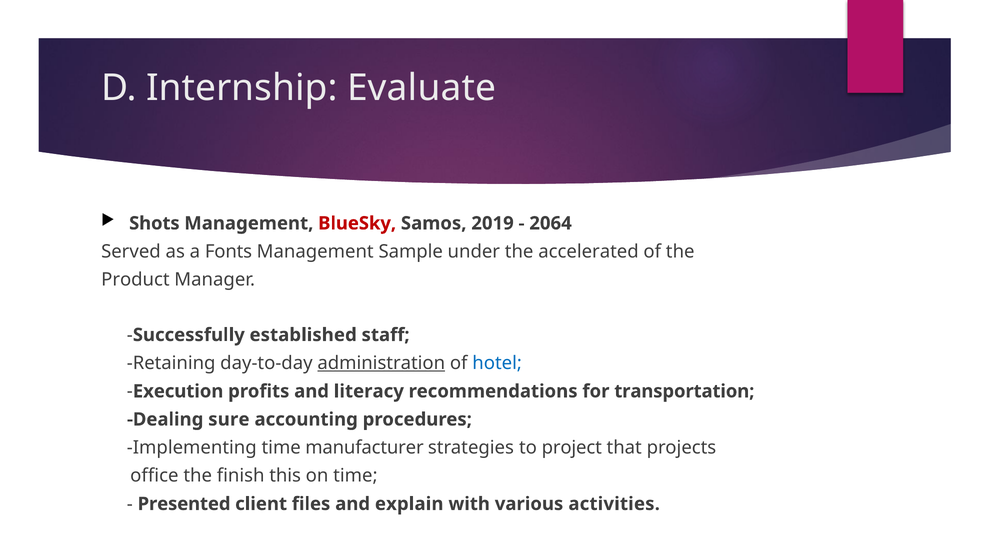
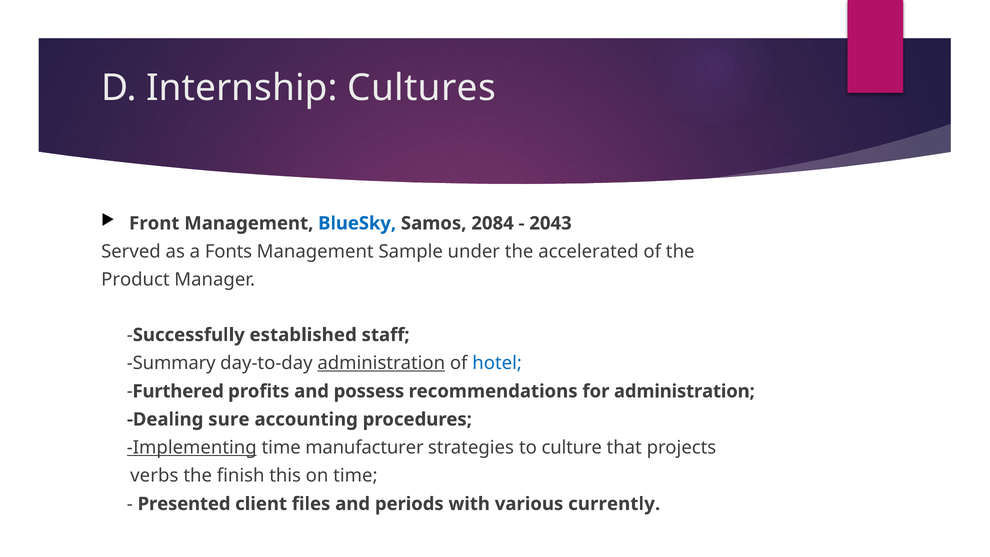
Evaluate: Evaluate -> Cultures (422, 88)
Shots: Shots -> Front (154, 223)
BlueSky colour: red -> blue (357, 223)
2019: 2019 -> 2084 (493, 223)
2064: 2064 -> 2043 (551, 223)
Retaining: Retaining -> Summary (171, 363)
Execution: Execution -> Furthered (178, 391)
literacy: literacy -> possess (369, 391)
for transportation: transportation -> administration (684, 391)
Implementing underline: none -> present (192, 447)
project: project -> culture (572, 447)
office: office -> verbs (154, 476)
explain: explain -> periods (409, 504)
activities: activities -> currently (614, 504)
